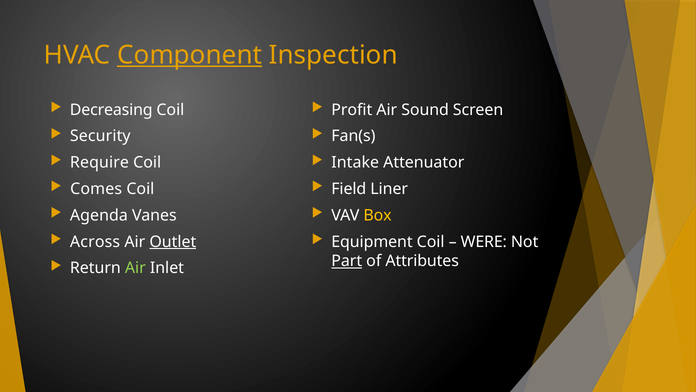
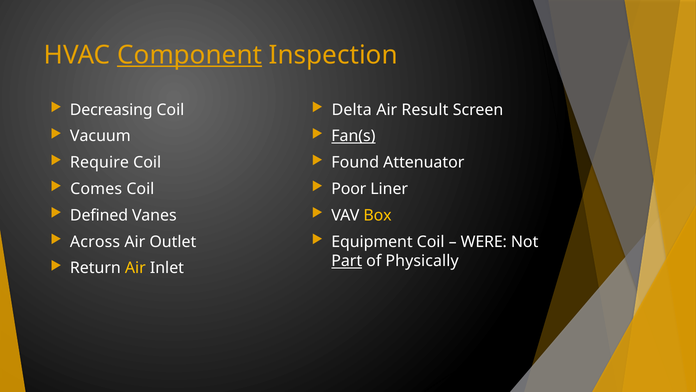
Profit: Profit -> Delta (352, 110)
Sound: Sound -> Result (425, 110)
Security: Security -> Vacuum (100, 136)
Fan(s underline: none -> present (353, 136)
Intake: Intake -> Found (355, 162)
Field: Field -> Poor (349, 189)
Agenda: Agenda -> Defined (99, 215)
Outlet underline: present -> none (173, 241)
Attributes: Attributes -> Physically (422, 261)
Air colour: light green -> yellow (135, 268)
